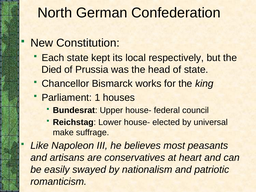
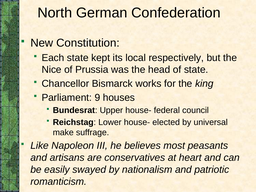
Died: Died -> Nice (52, 70)
1: 1 -> 9 (97, 98)
